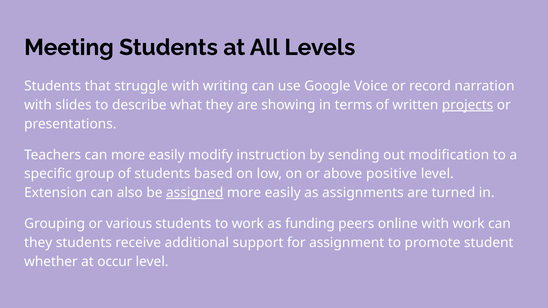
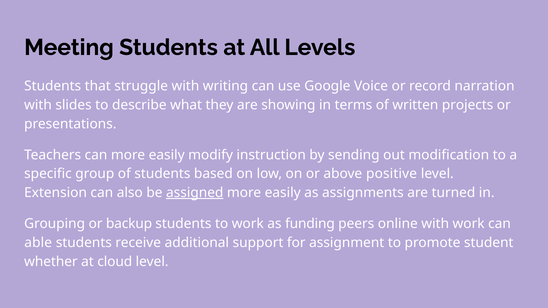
projects underline: present -> none (468, 105)
various: various -> backup (129, 224)
they: they -> able (38, 243)
occur: occur -> cloud (115, 262)
